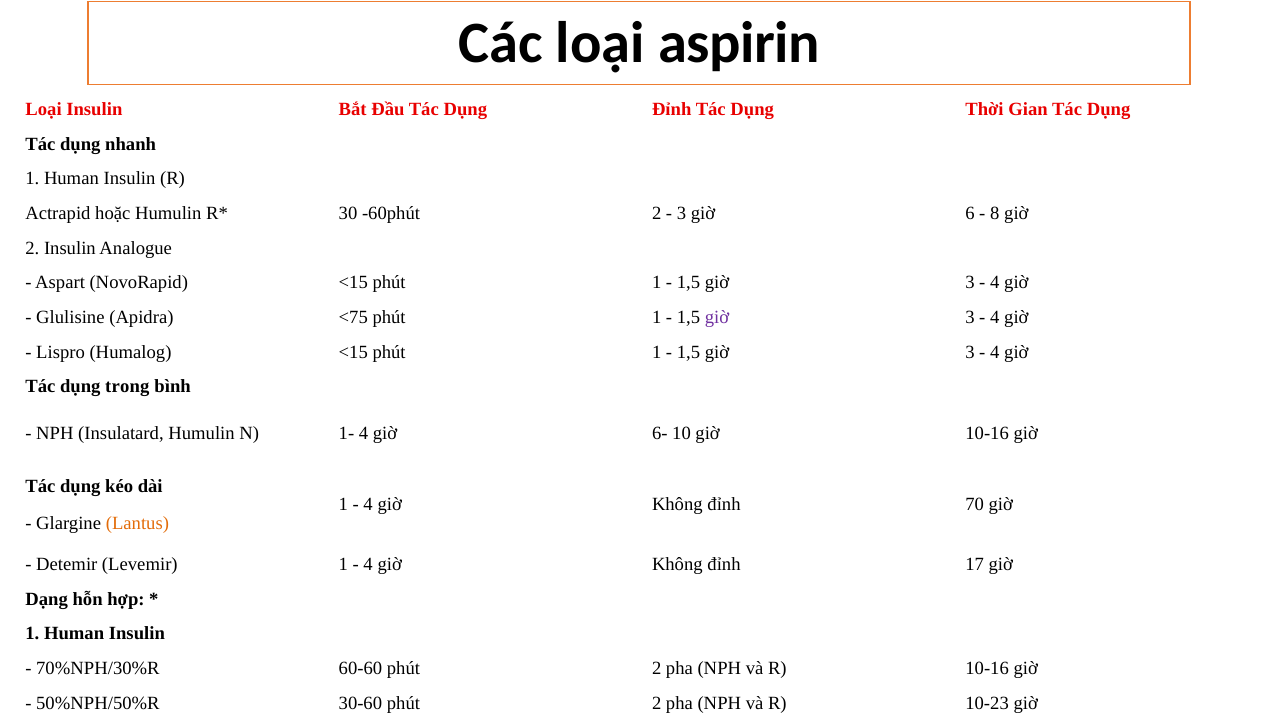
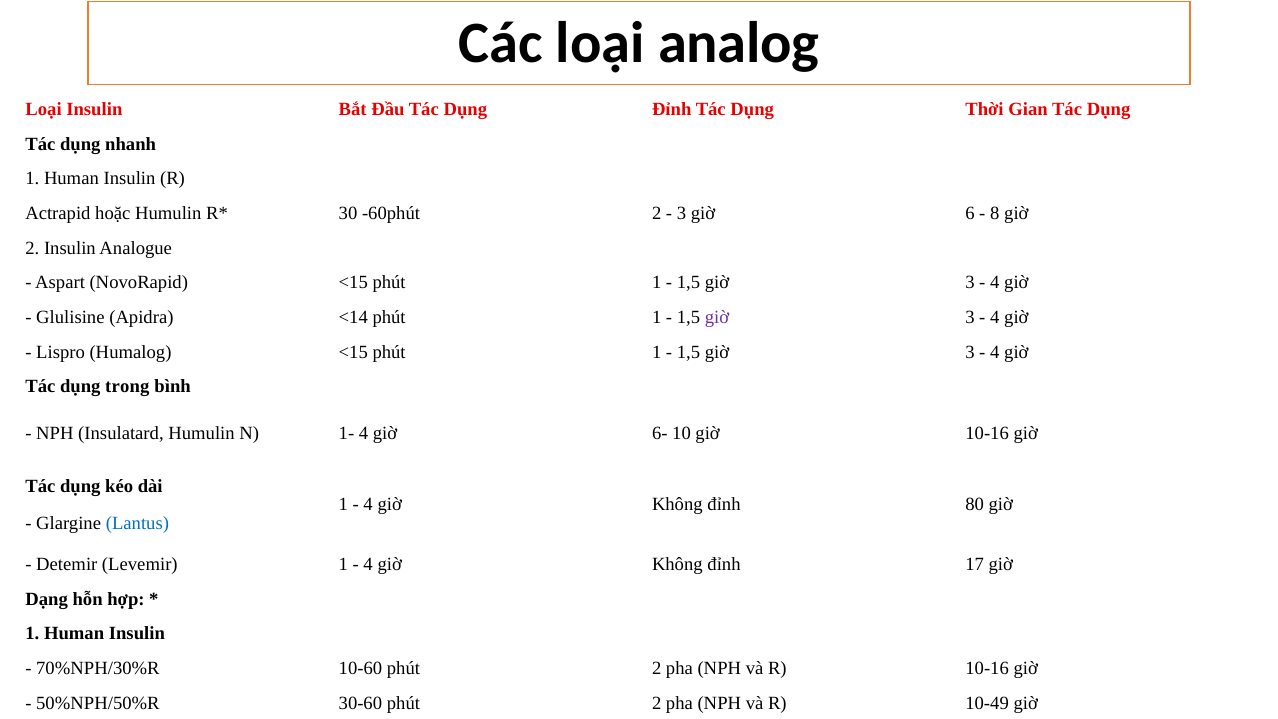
aspirin: aspirin -> analog (739, 43)
<75: <75 -> <14 (353, 317)
70: 70 -> 80 (975, 504)
Lantus colour: orange -> blue (137, 523)
60-60: 60-60 -> 10-60 (360, 668)
10-23: 10-23 -> 10-49 (987, 703)
